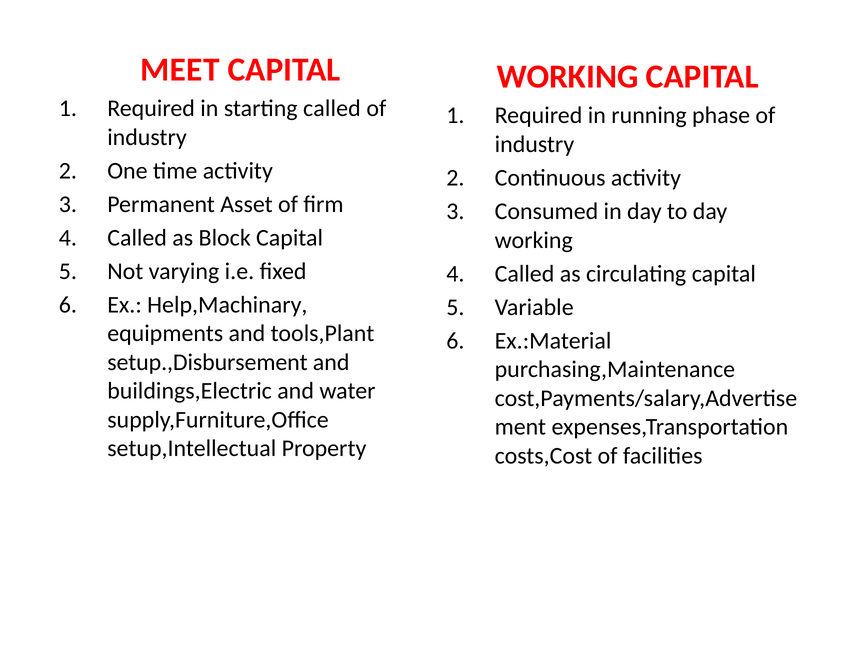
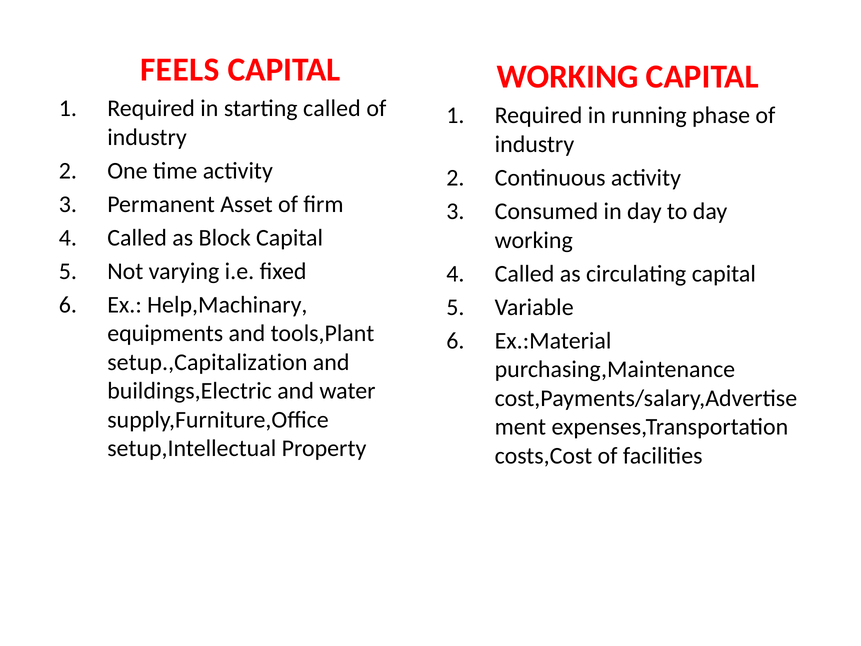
MEET: MEET -> FEELS (180, 70)
setup.,Disbursement: setup.,Disbursement -> setup.,Capitalization (207, 362)
